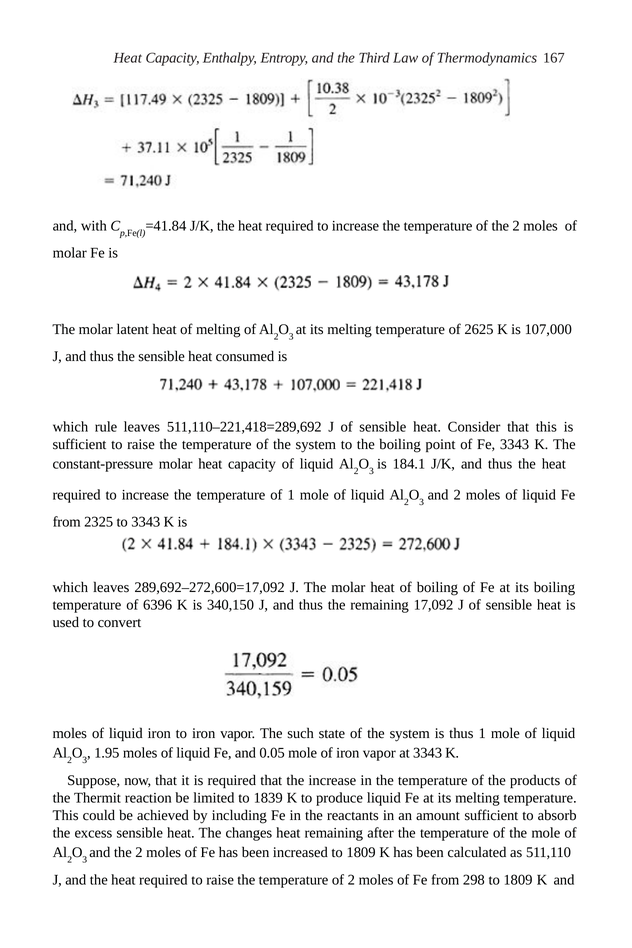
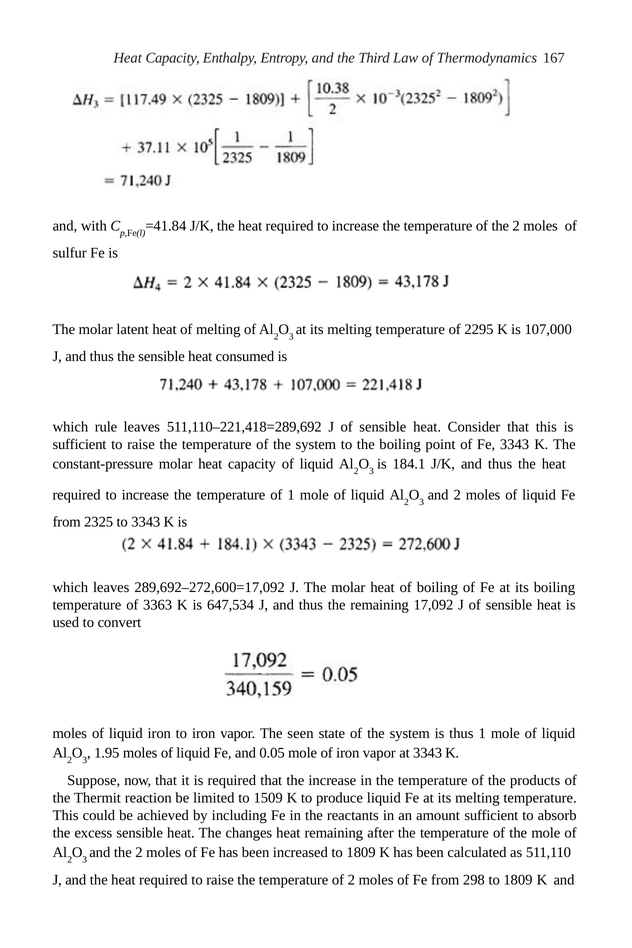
molar: molar -> sulfur (70, 253)
2625: 2625 -> 2295 (479, 329)
6396: 6396 -> 3363 (158, 605)
340,150: 340,150 -> 647,534 (231, 605)
such: such -> seen (301, 734)
1839: 1839 -> 1509 (268, 798)
